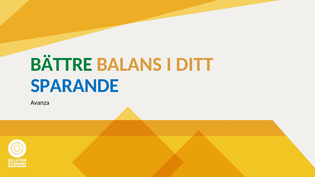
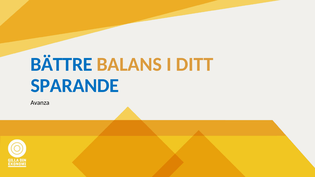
BÄTTRE colour: green -> blue (61, 65)
